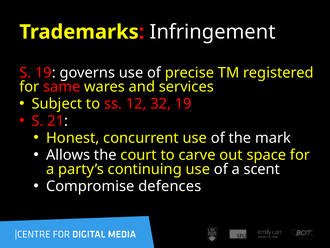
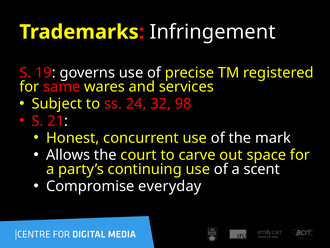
12: 12 -> 24 (136, 104)
32 19: 19 -> 98 (183, 104)
defences: defences -> everyday (170, 186)
